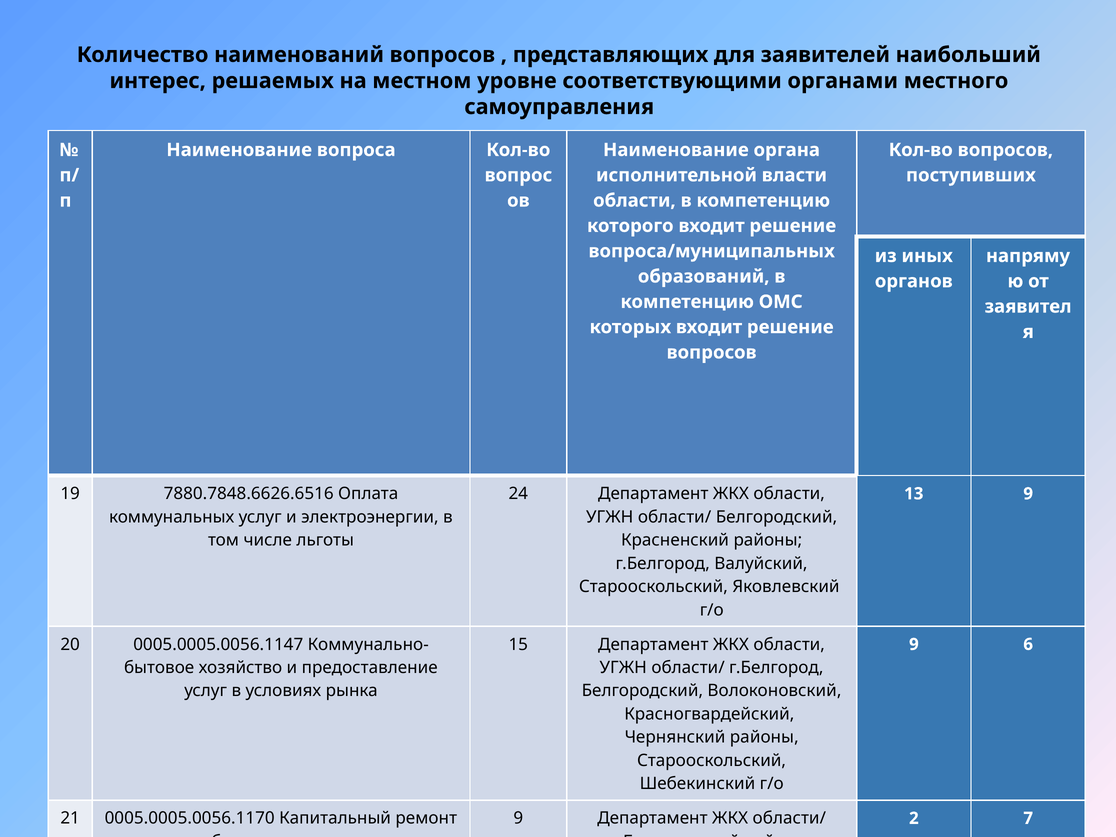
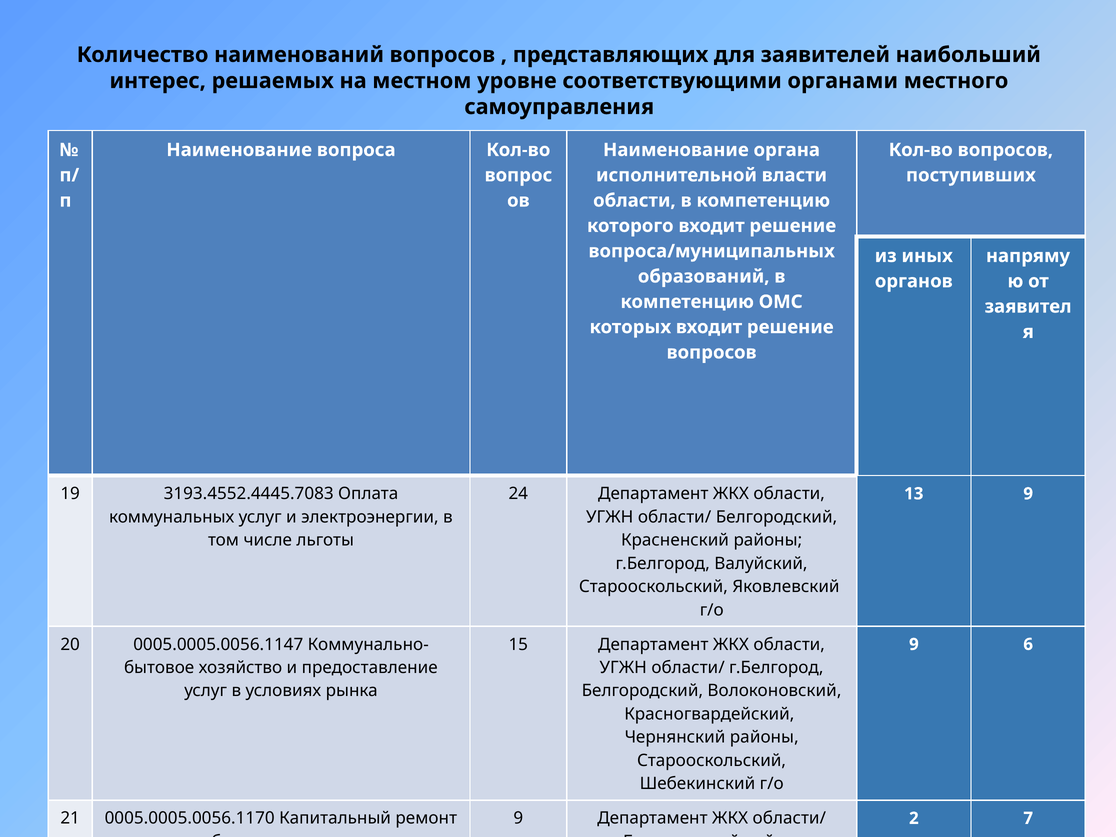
7880.7848.6626.6516: 7880.7848.6626.6516 -> 3193.4552.4445.7083 (249, 494)
